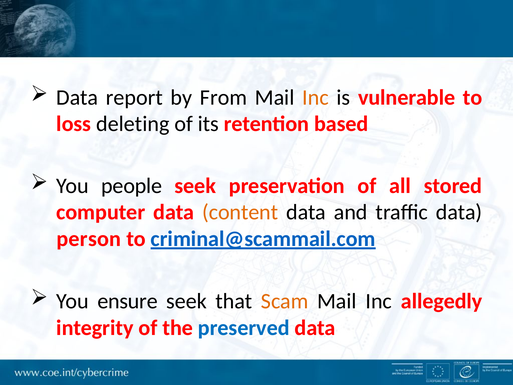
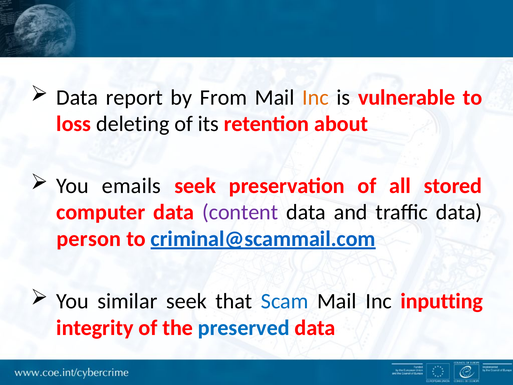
based: based -> about (341, 124)
people: people -> emails (131, 186)
content colour: orange -> purple (240, 212)
ensure: ensure -> similar (127, 301)
Scam colour: orange -> blue (285, 301)
allegedly: allegedly -> inputting (442, 301)
